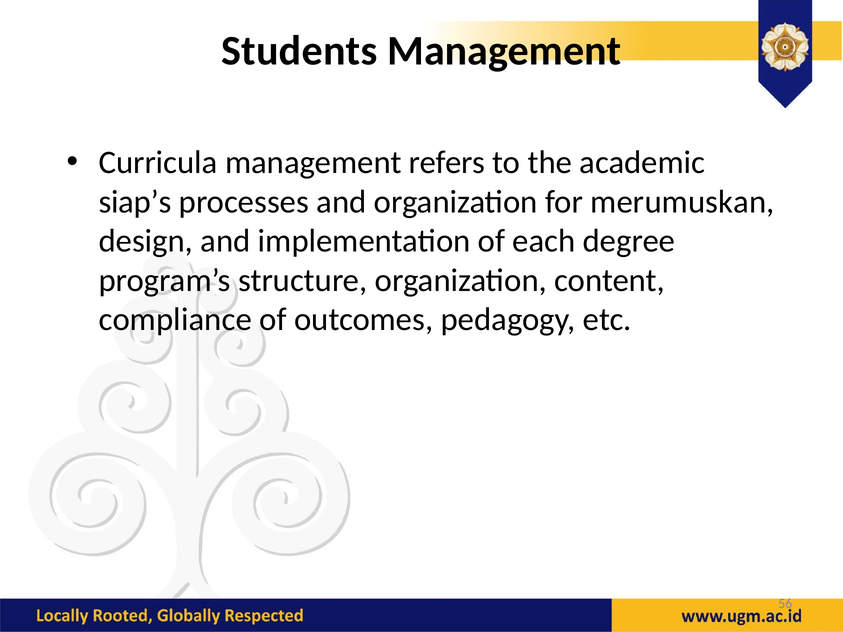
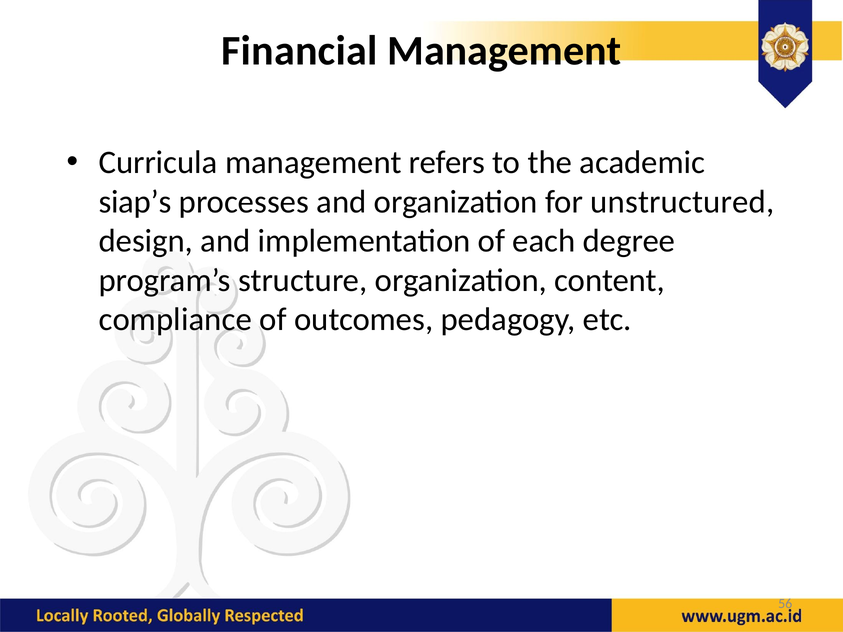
Students: Students -> Financial (299, 51)
merumuskan: merumuskan -> unstructured (682, 202)
